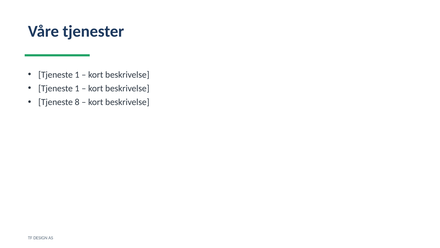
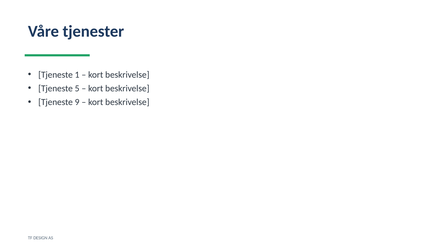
1: 1 -> 5 (77, 88)
8: 8 -> 9 (77, 102)
